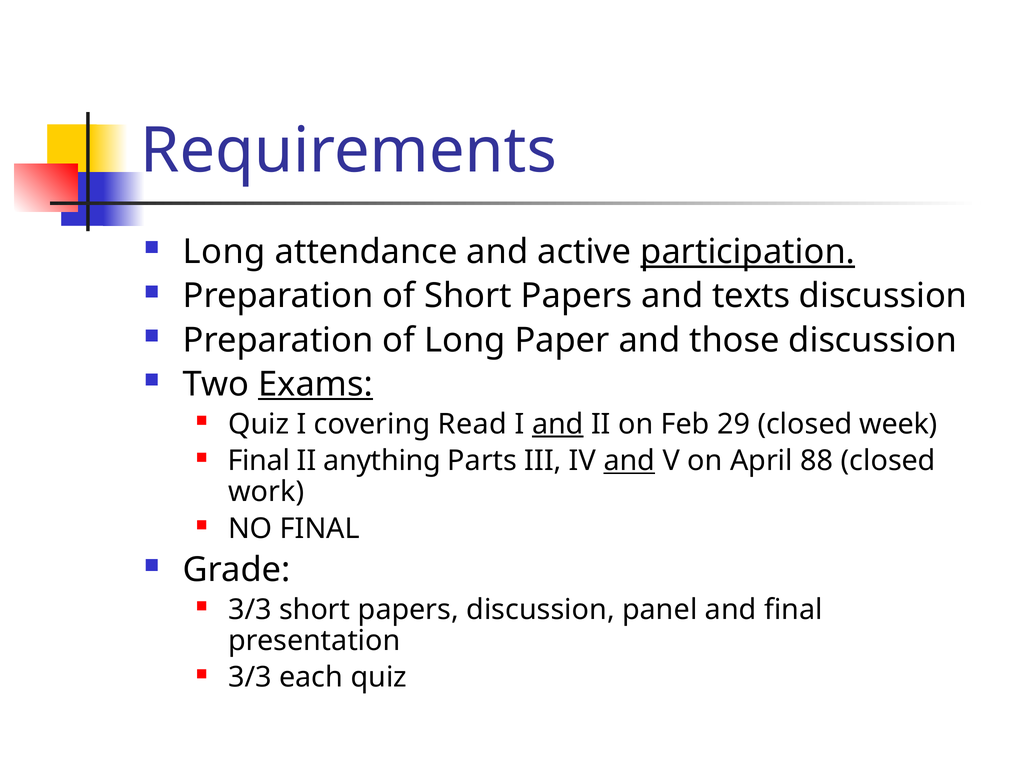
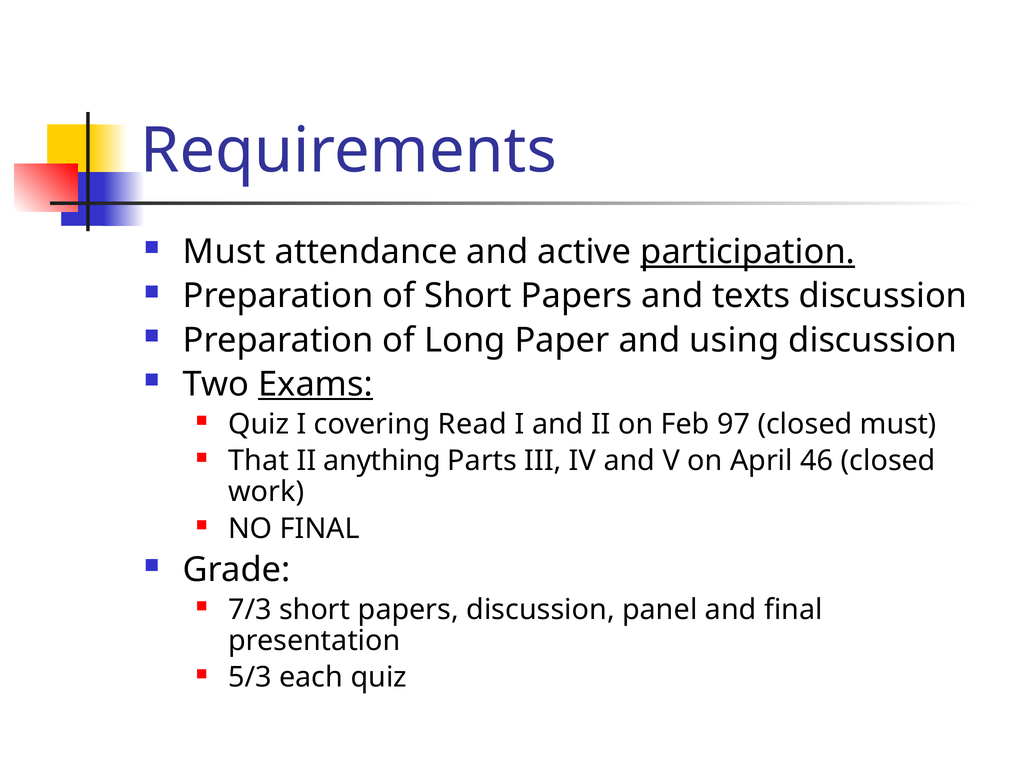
Long: Long -> Must (224, 252)
those: those -> using (734, 340)
and underline: present -> none (558, 424)
29: 29 -> 97 (734, 424)
closed week: week -> must (898, 424)
Final: Final -> That (259, 461)
and underline: present -> none (629, 461)
88: 88 -> 46 (817, 461)
3/3: 3/3 -> 7/3 (250, 609)
3/3: 3/3 -> 5/3 (250, 677)
